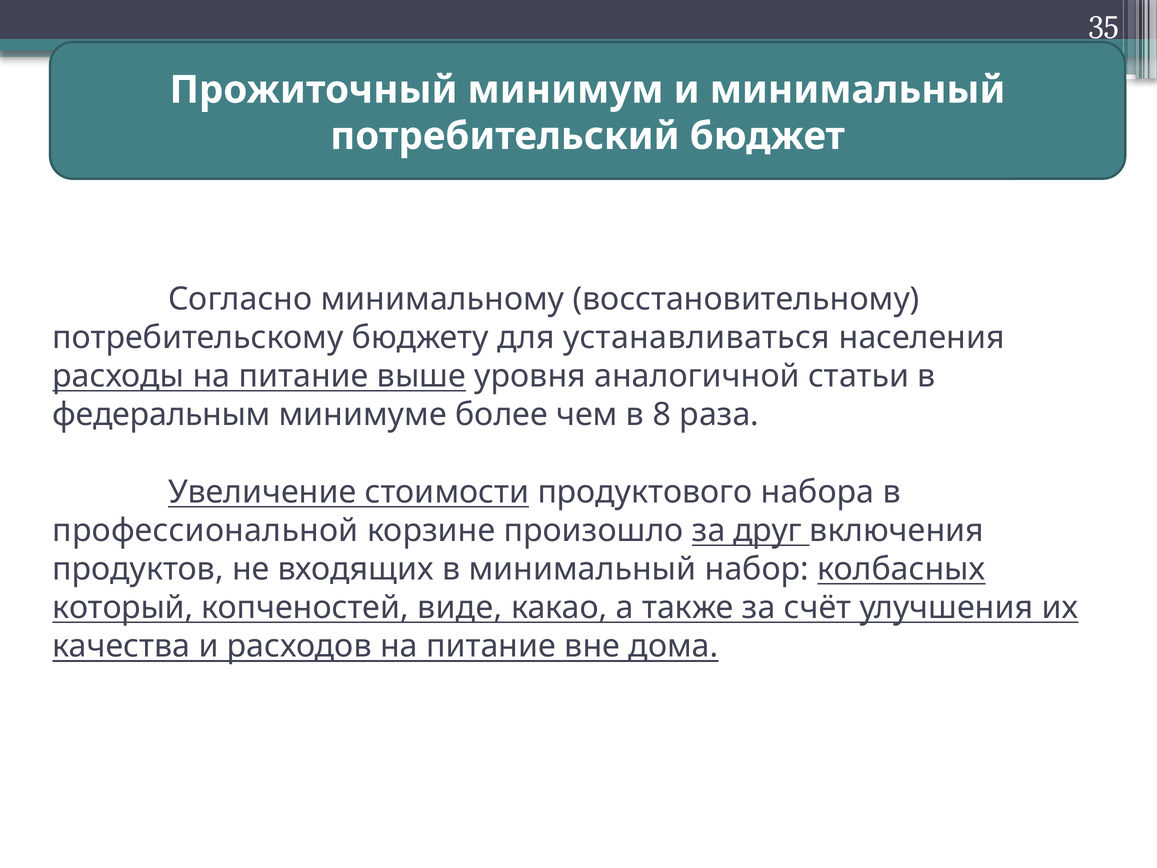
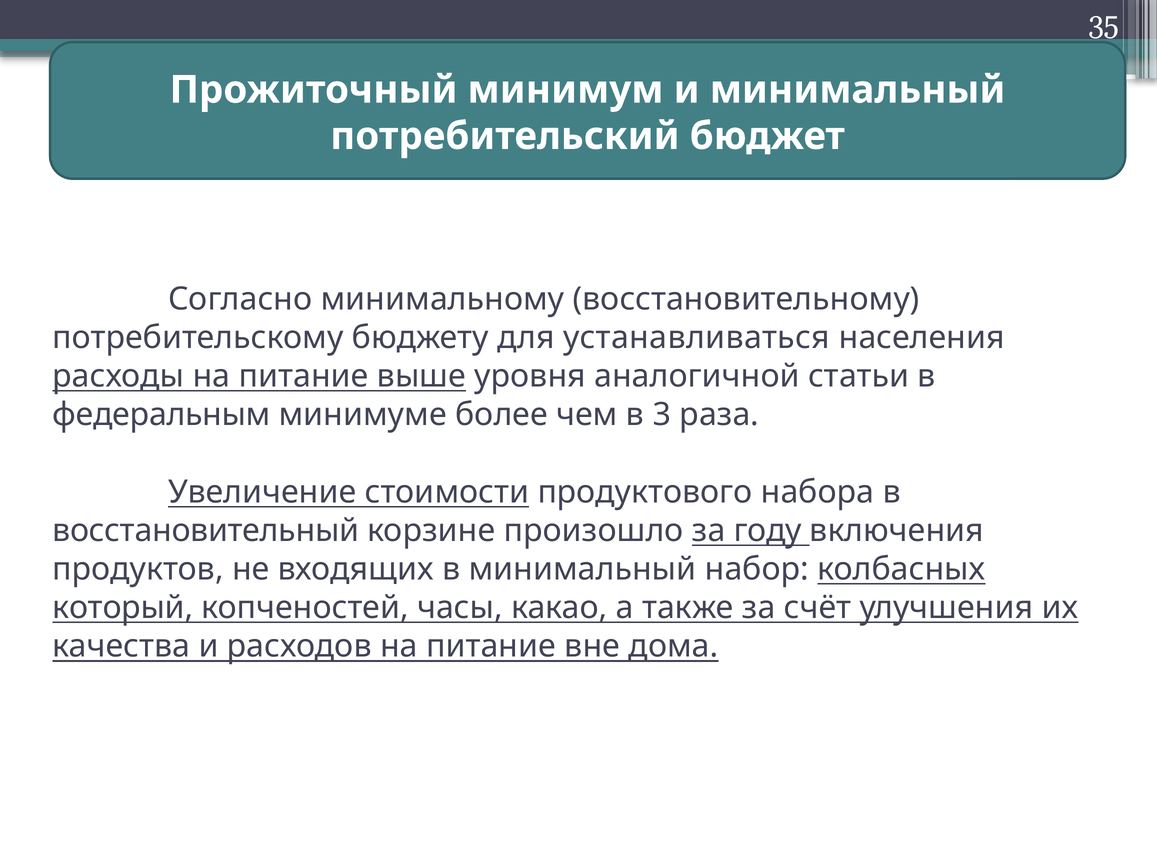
8: 8 -> 3 (662, 415)
профессиональной: профессиональной -> восстановительный (206, 530)
друг: друг -> году (768, 530)
виде: виде -> часы (460, 608)
